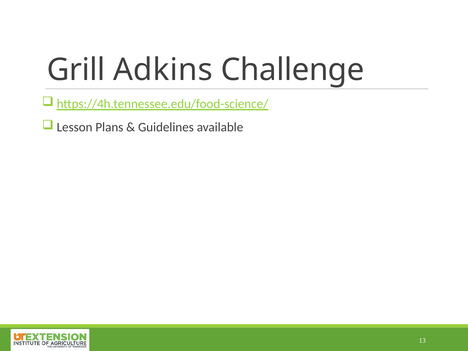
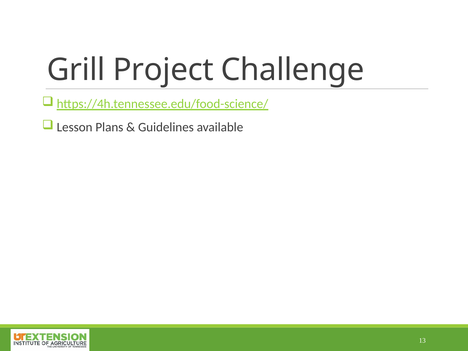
Adkins: Adkins -> Project (163, 70)
